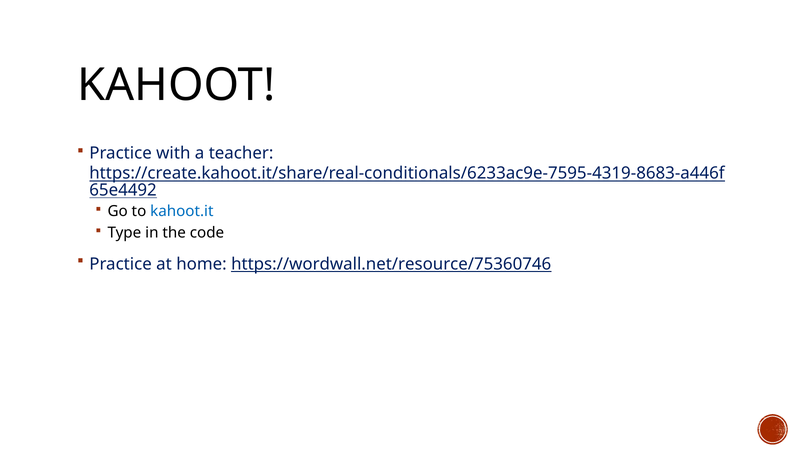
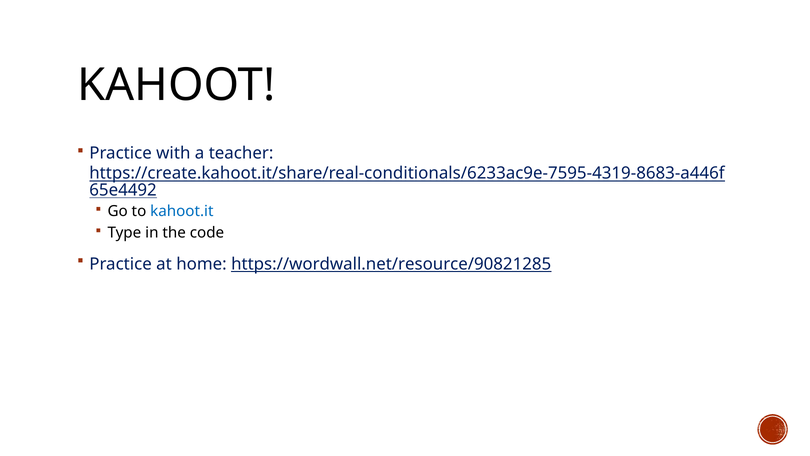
https://wordwall.net/resource/75360746: https://wordwall.net/resource/75360746 -> https://wordwall.net/resource/90821285 (391, 264)
